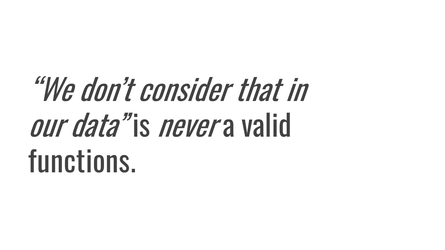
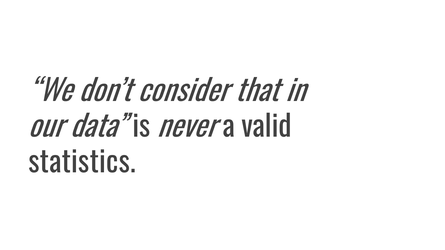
functions: functions -> statistics (82, 163)
